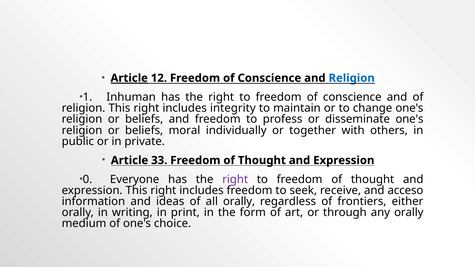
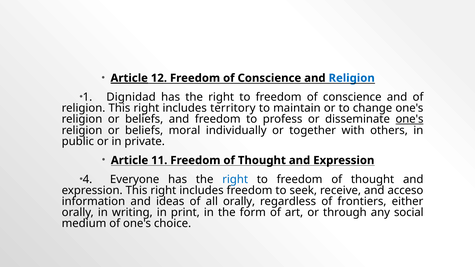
Inhuman: Inhuman -> Dignidad (131, 97)
integrity: integrity -> territory (233, 108)
one's underline: none -> present (409, 119)
33: 33 -> 11 (159, 160)
0: 0 -> 4 (87, 180)
right colour: purple -> blue (235, 180)
any orally: orally -> social (409, 213)
